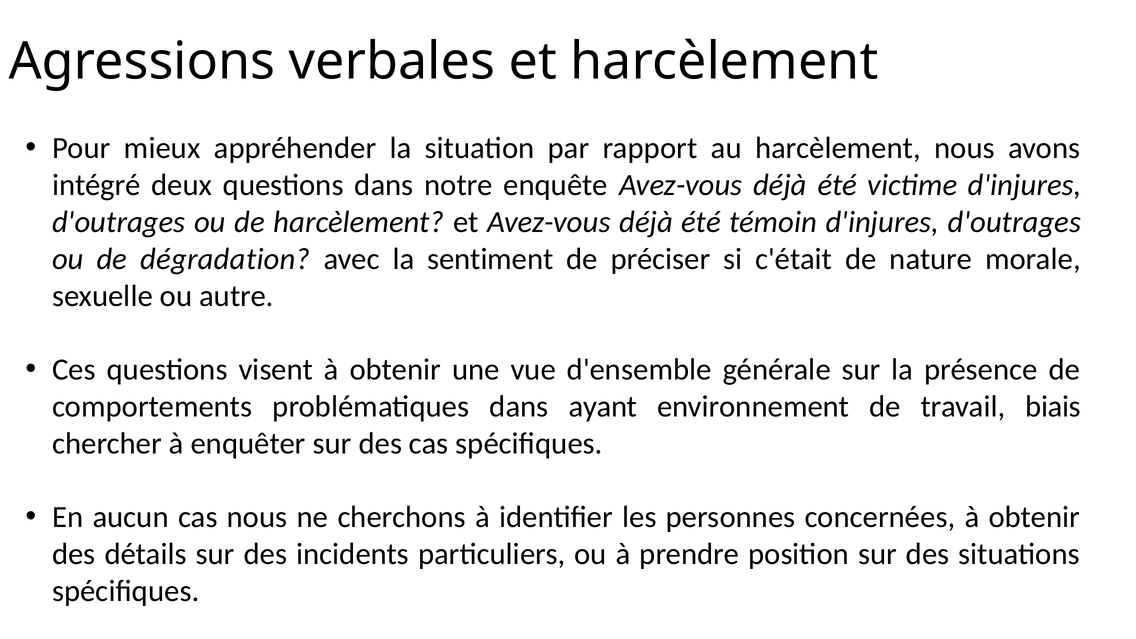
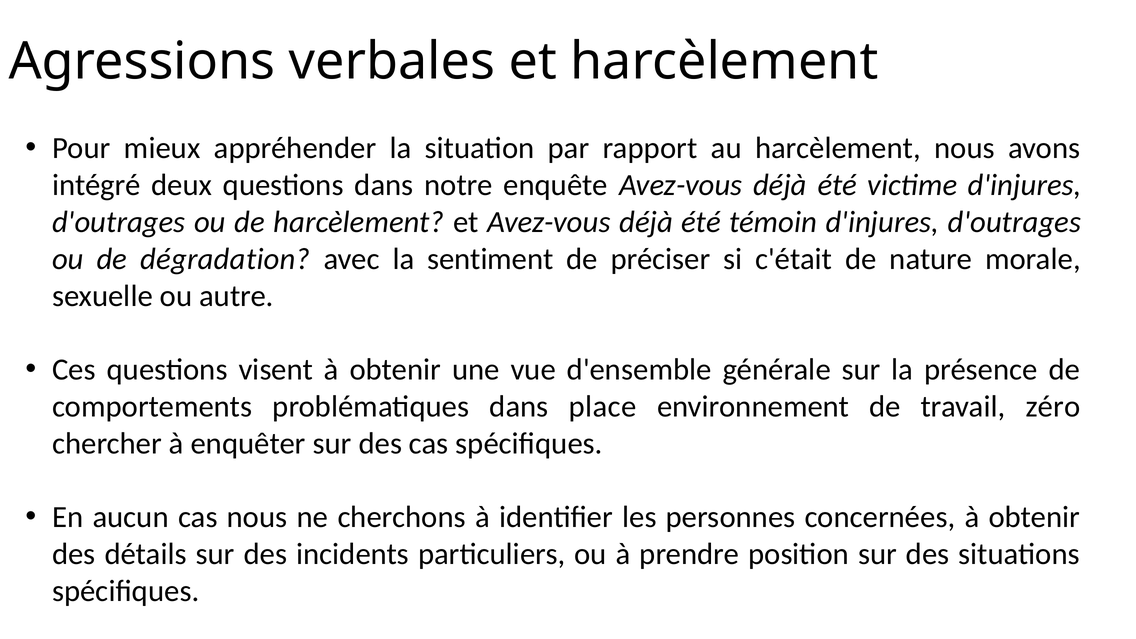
ayant: ayant -> place (603, 407)
biais: biais -> zéro (1053, 407)
